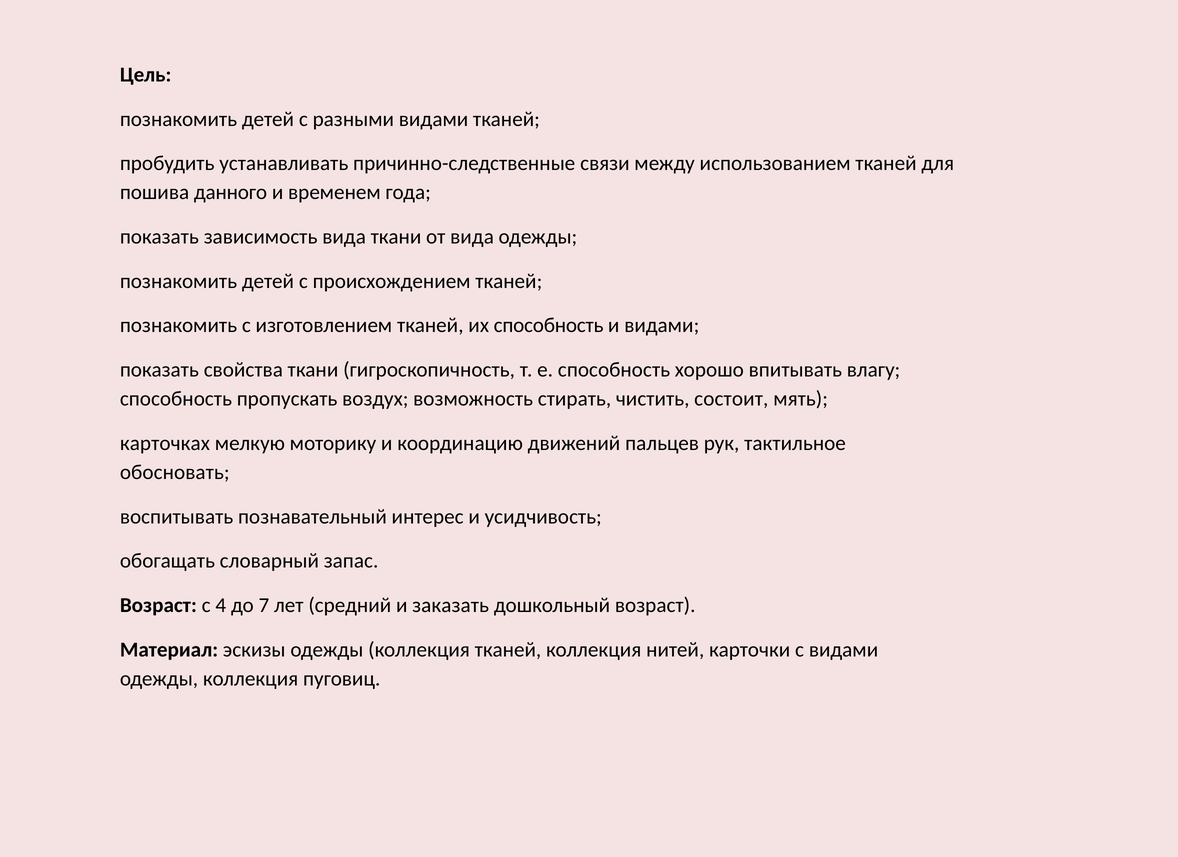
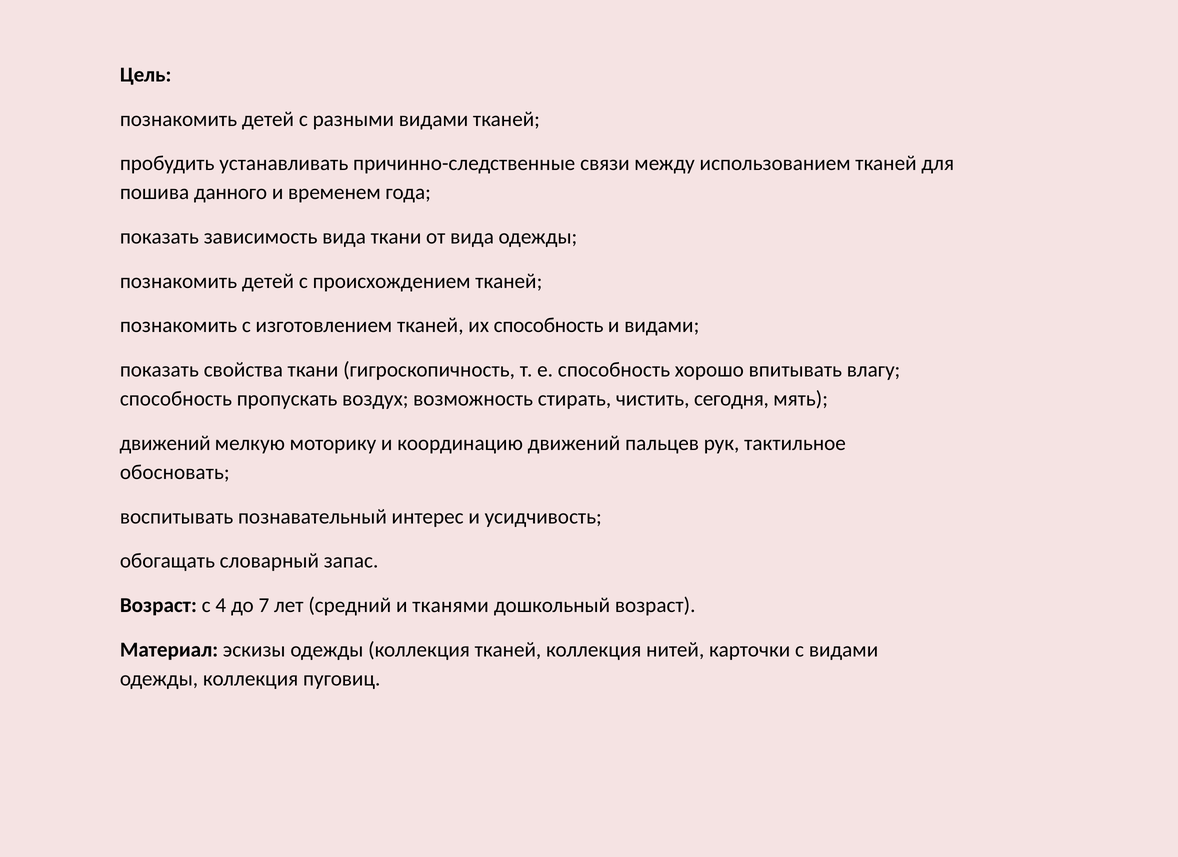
состоит: состоит -> сегодня (731, 399)
карточках: карточках -> движений (165, 443)
заказать: заказать -> тканями (451, 605)
